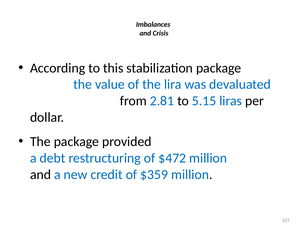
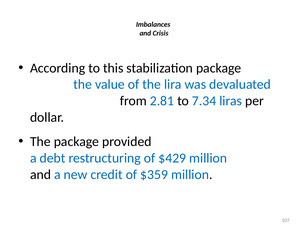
5.15: 5.15 -> 7.34 (204, 101)
$472: $472 -> $429 (172, 158)
